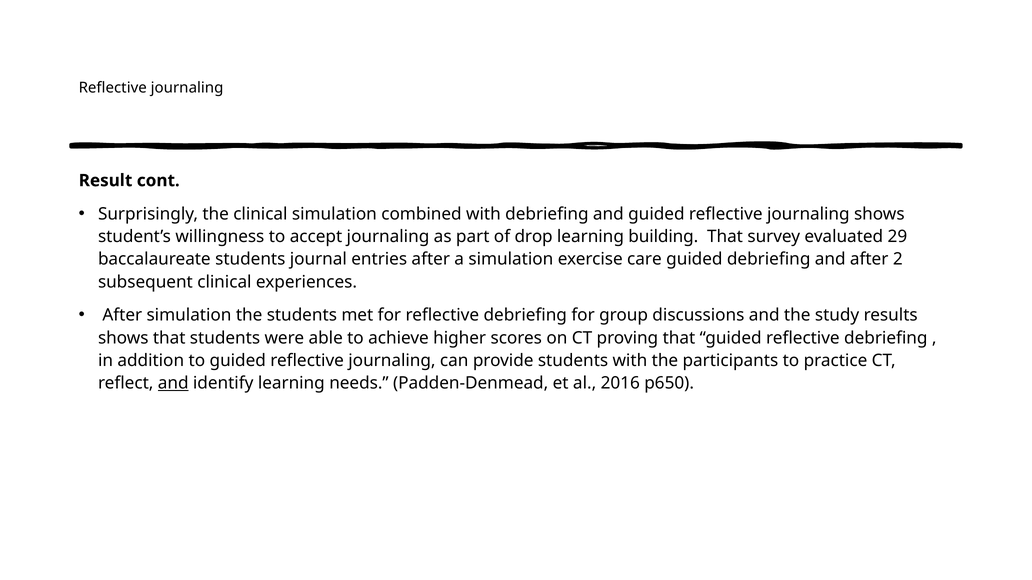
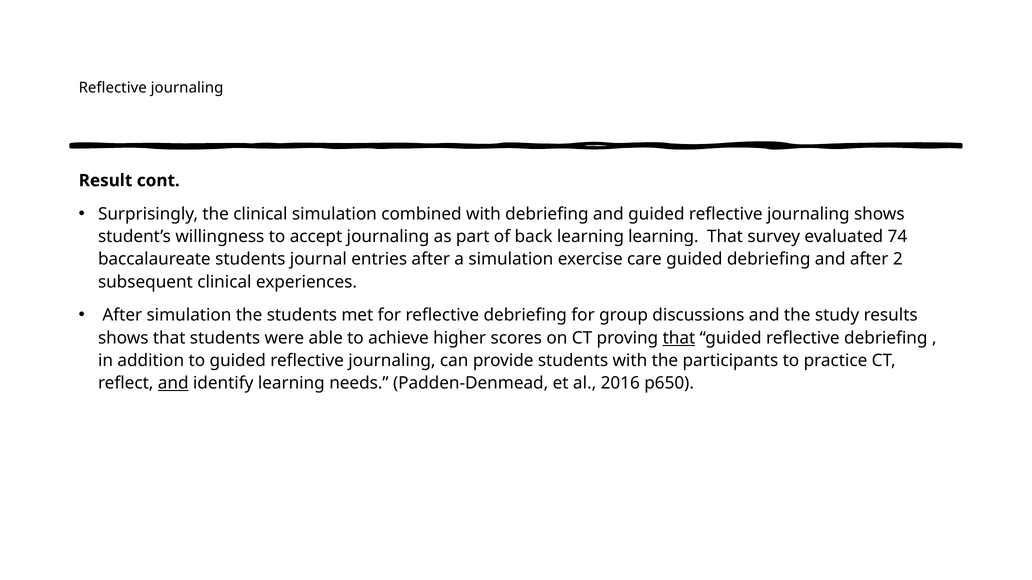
drop: drop -> back (534, 237)
learning building: building -> learning (663, 237)
29: 29 -> 74 (897, 237)
that underline: none -> present (679, 338)
